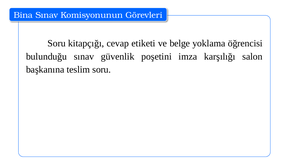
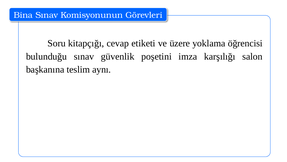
belge: belge -> üzere (180, 43)
teslim soru: soru -> aynı (102, 69)
